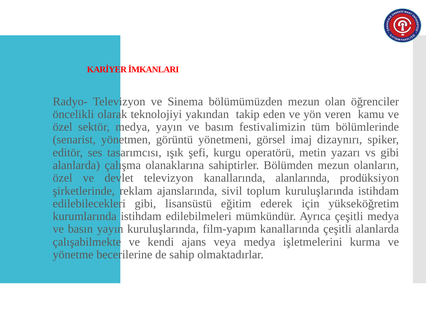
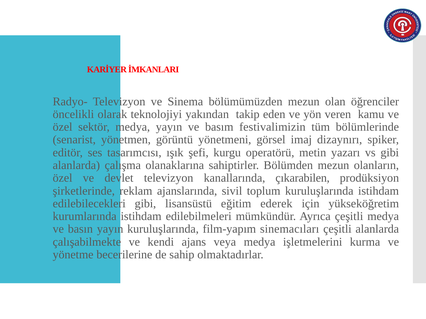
alanlarında: alanlarında -> çıkarabilen (303, 178)
film-yapım kanallarında: kanallarında -> sinemacıları (290, 229)
